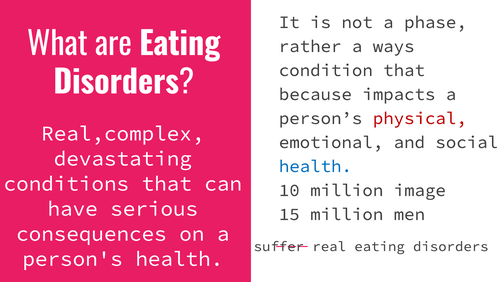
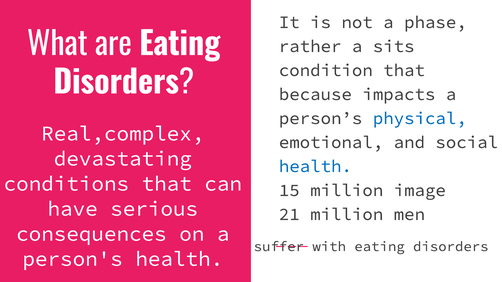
ways: ways -> sits (394, 46)
physical colour: red -> blue (420, 118)
10: 10 -> 15 (289, 191)
15: 15 -> 21 (289, 215)
real: real -> with (329, 247)
